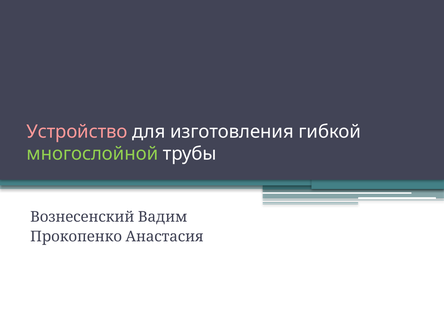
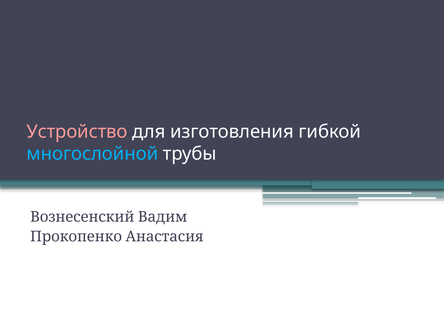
многослойной colour: light green -> light blue (92, 154)
